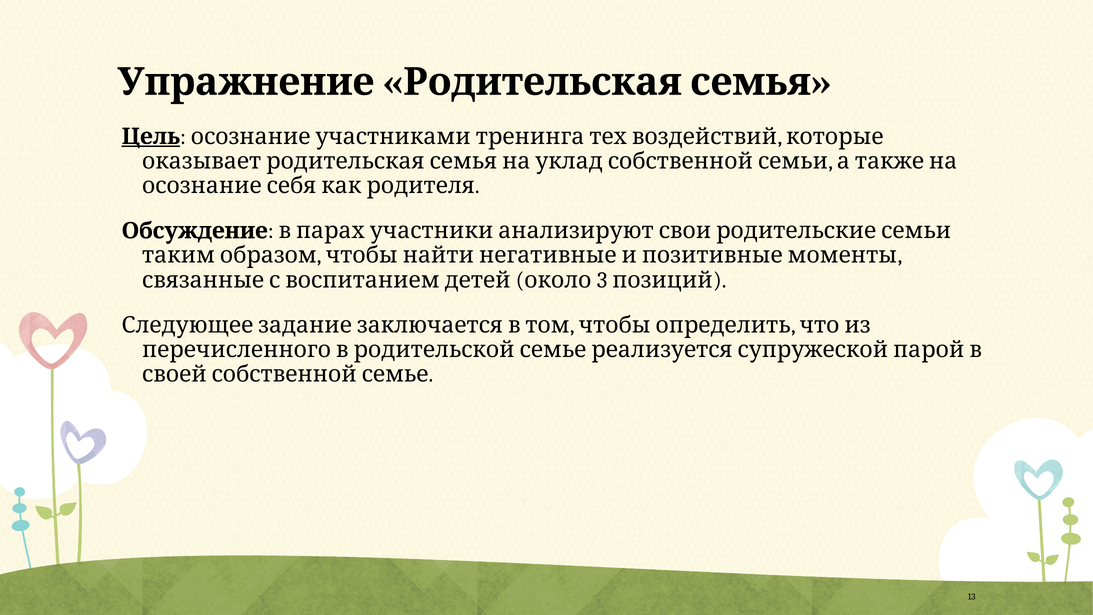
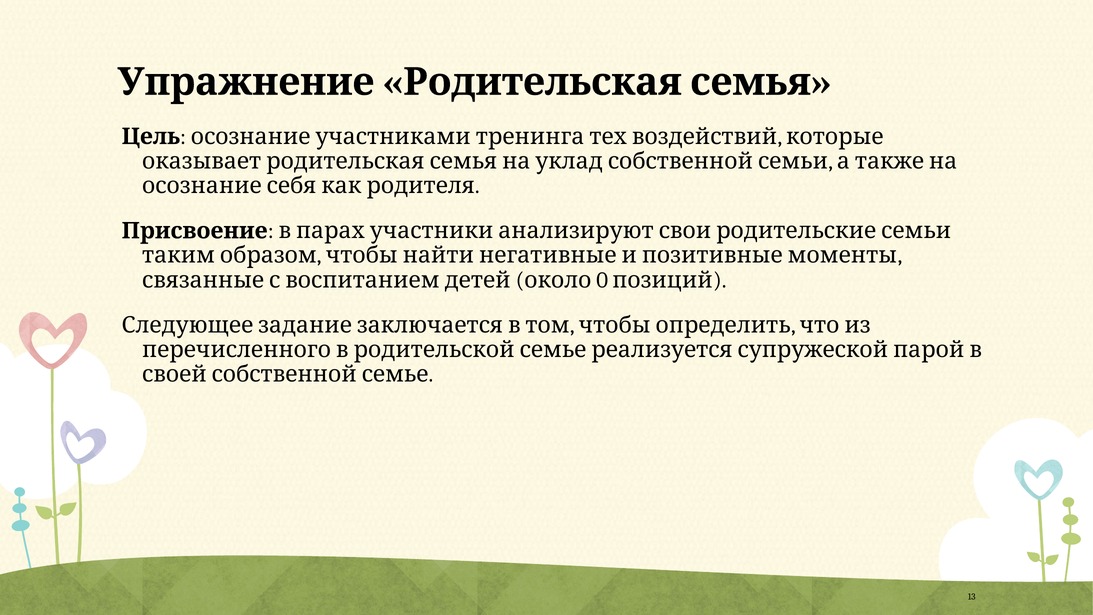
Цель underline: present -> none (151, 136)
Обсуждение: Обсуждение -> Присвоение (195, 231)
3: 3 -> 0 (602, 280)
